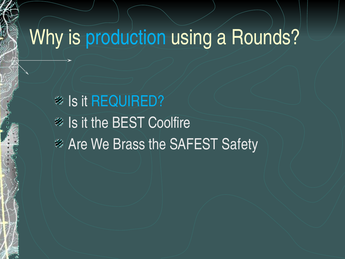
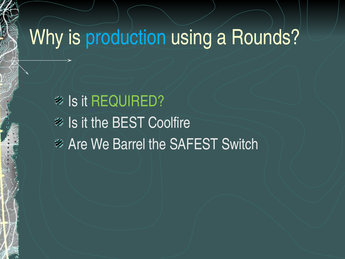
REQUIRED colour: light blue -> light green (128, 101)
Brass: Brass -> Barrel (129, 144)
Safety: Safety -> Switch (240, 144)
